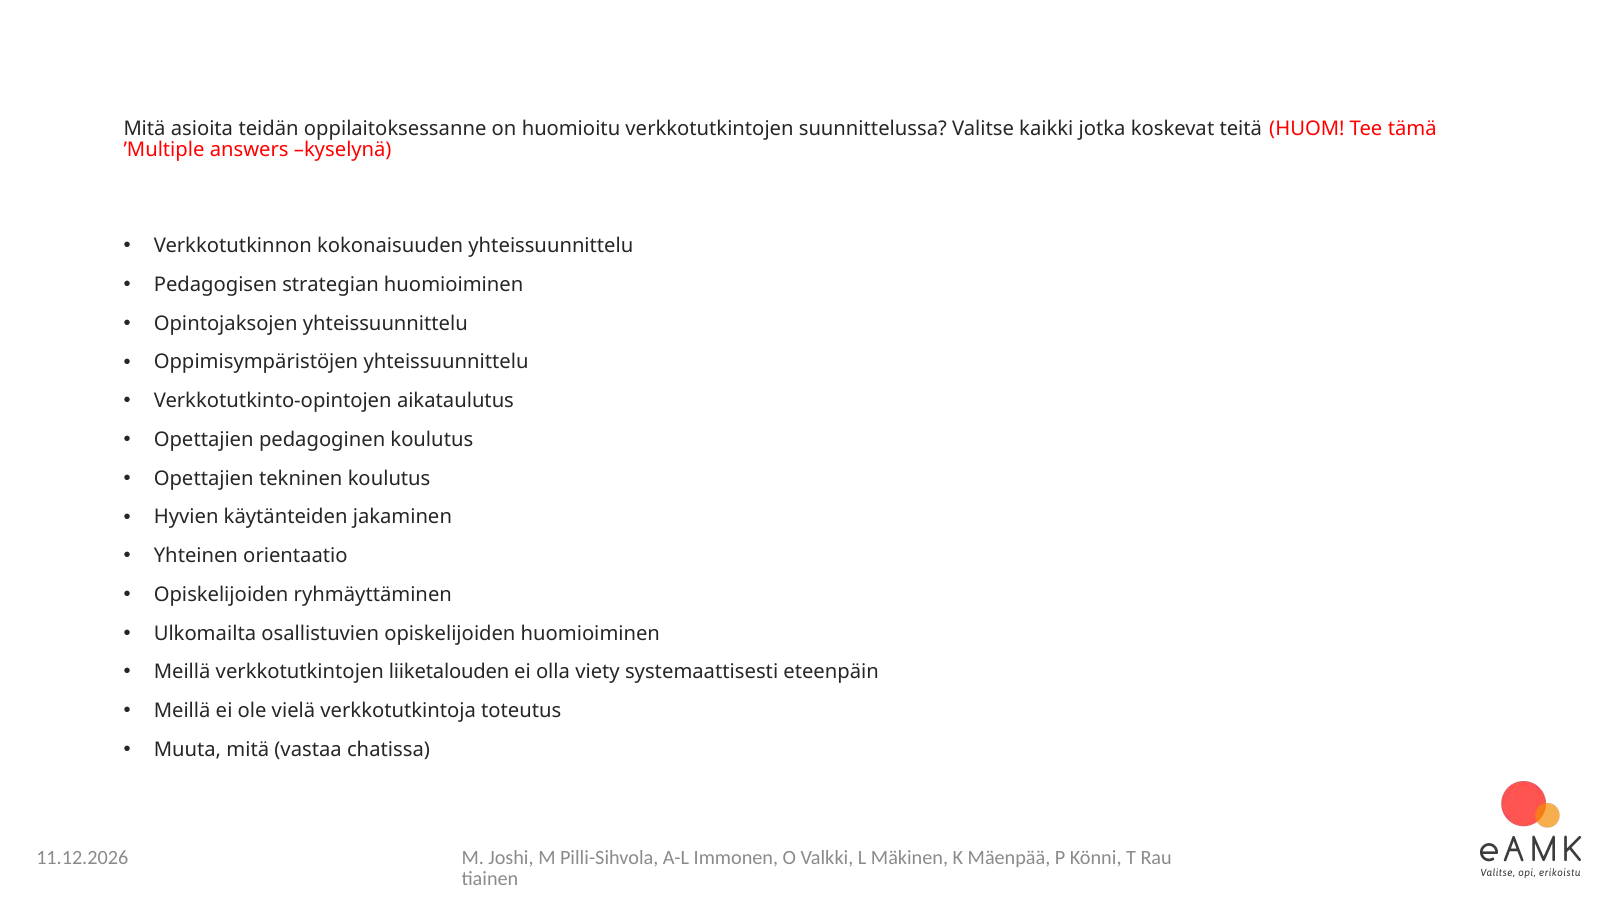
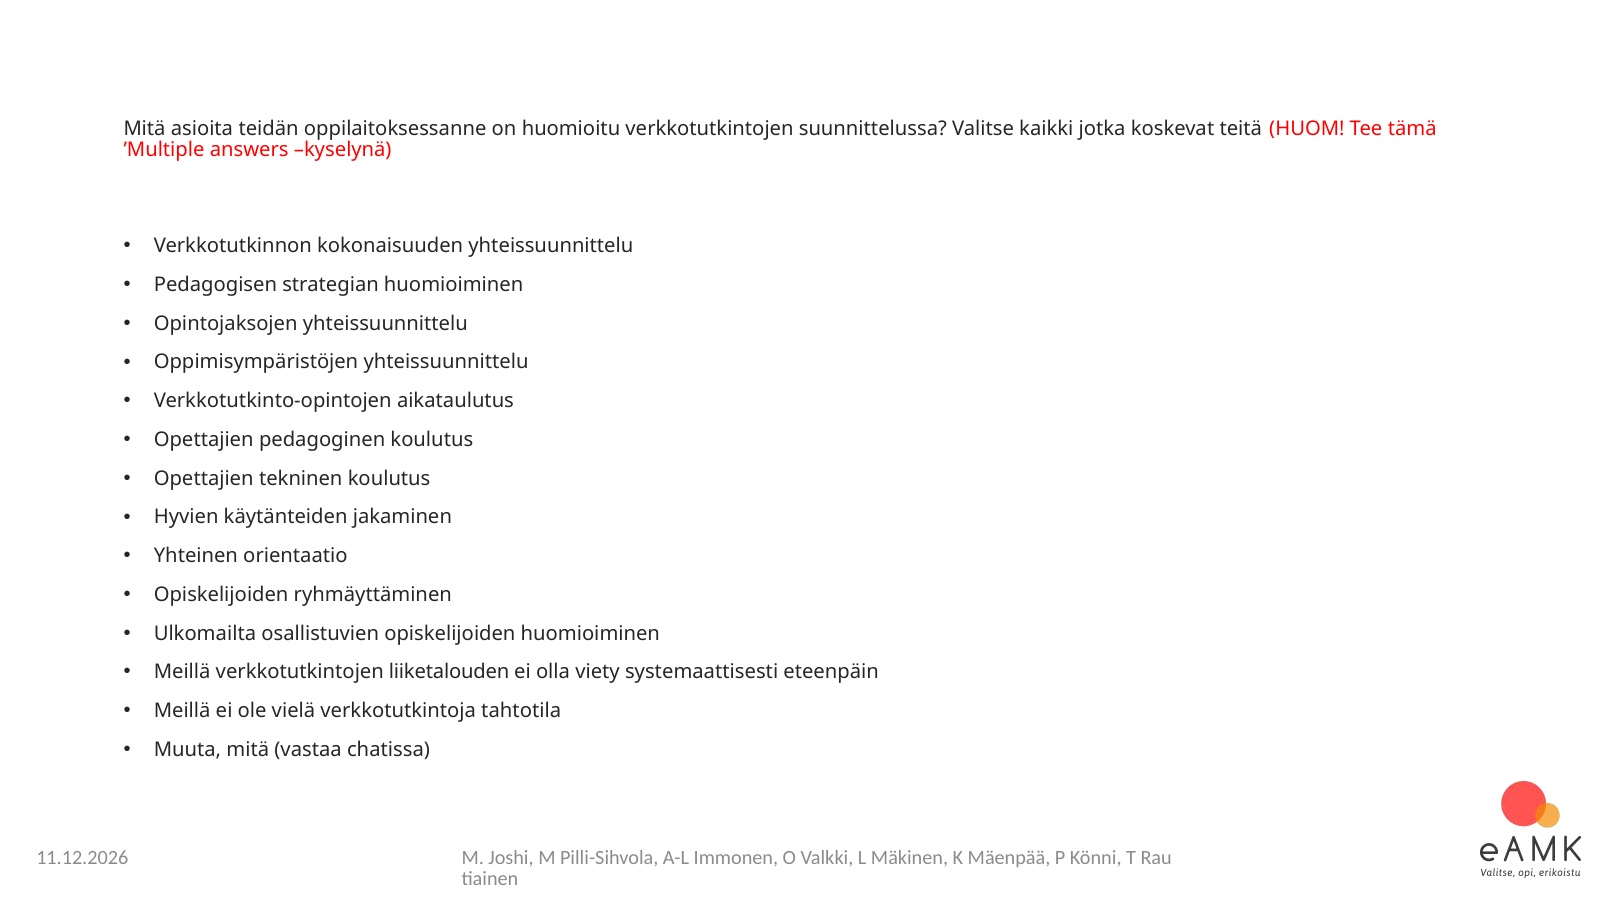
toteutus: toteutus -> tahtotila (521, 711)
